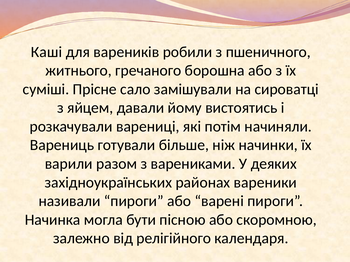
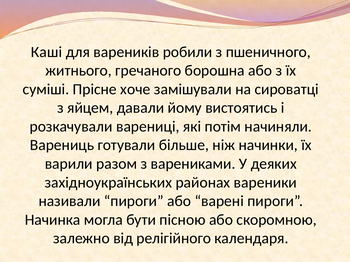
сало: сало -> хоче (135, 89)
